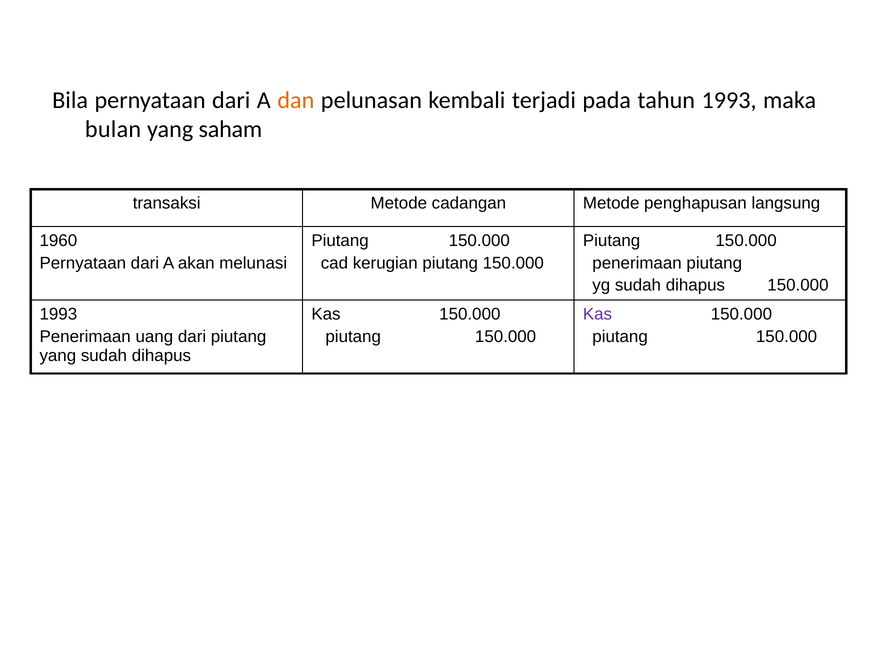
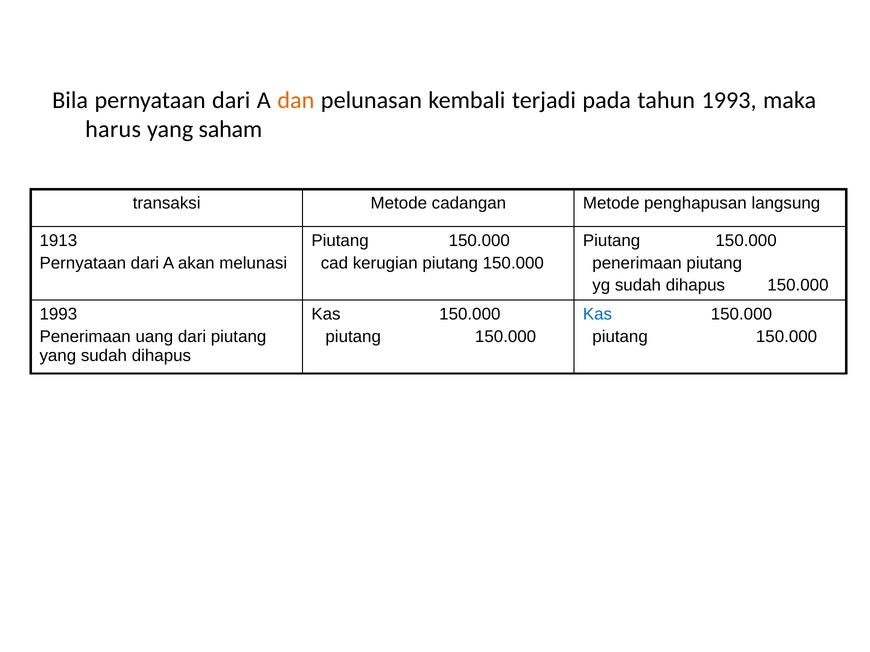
bulan: bulan -> harus (113, 129)
1960: 1960 -> 1913 (58, 241)
Kas colour: purple -> blue (598, 314)
